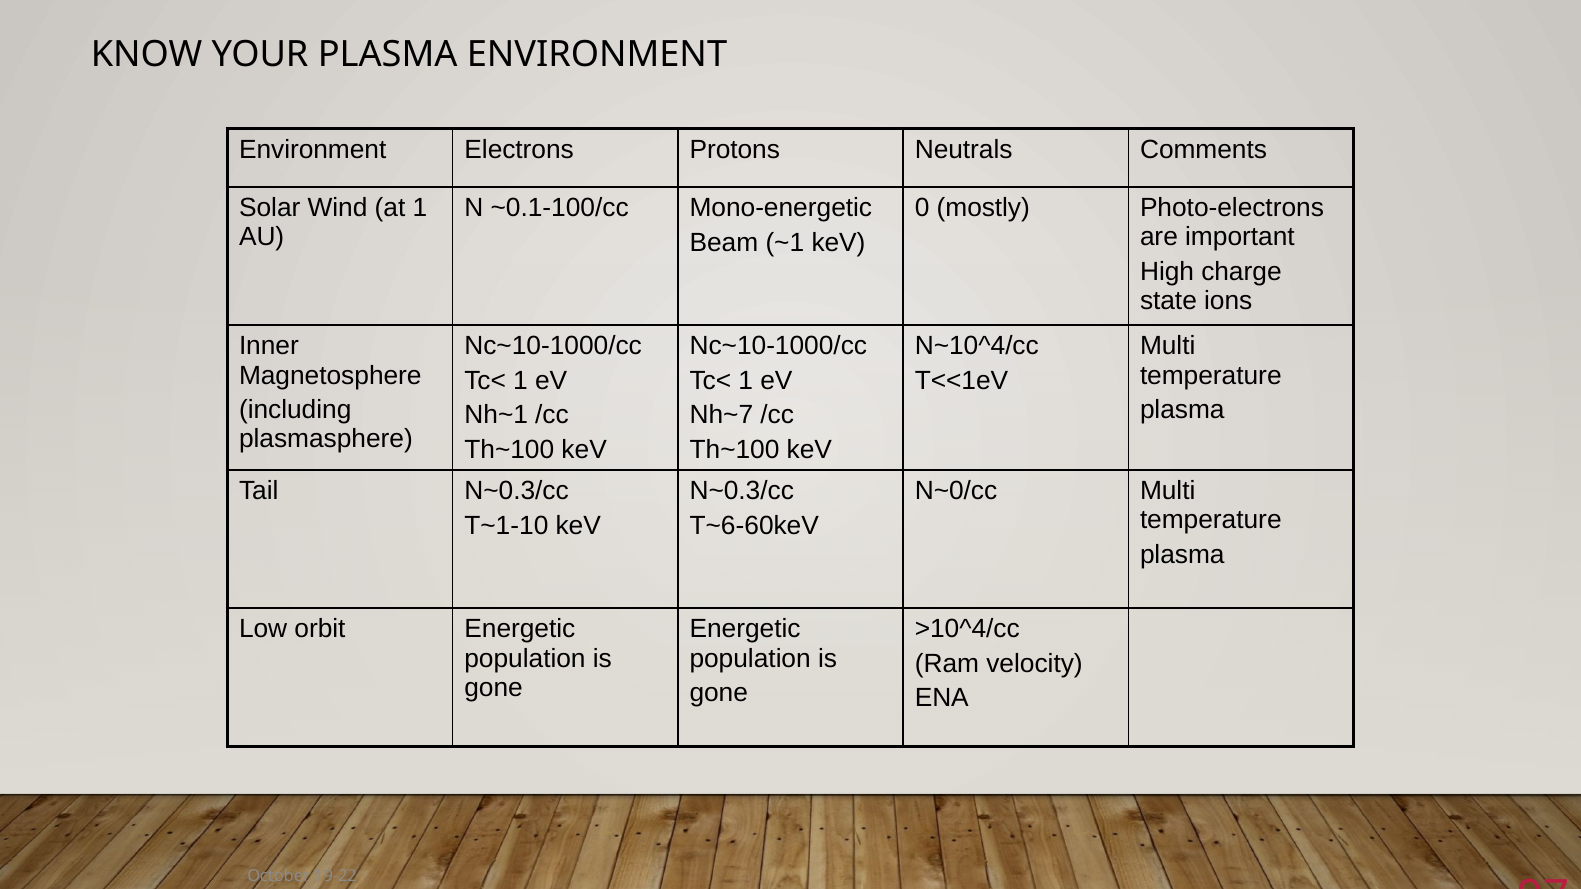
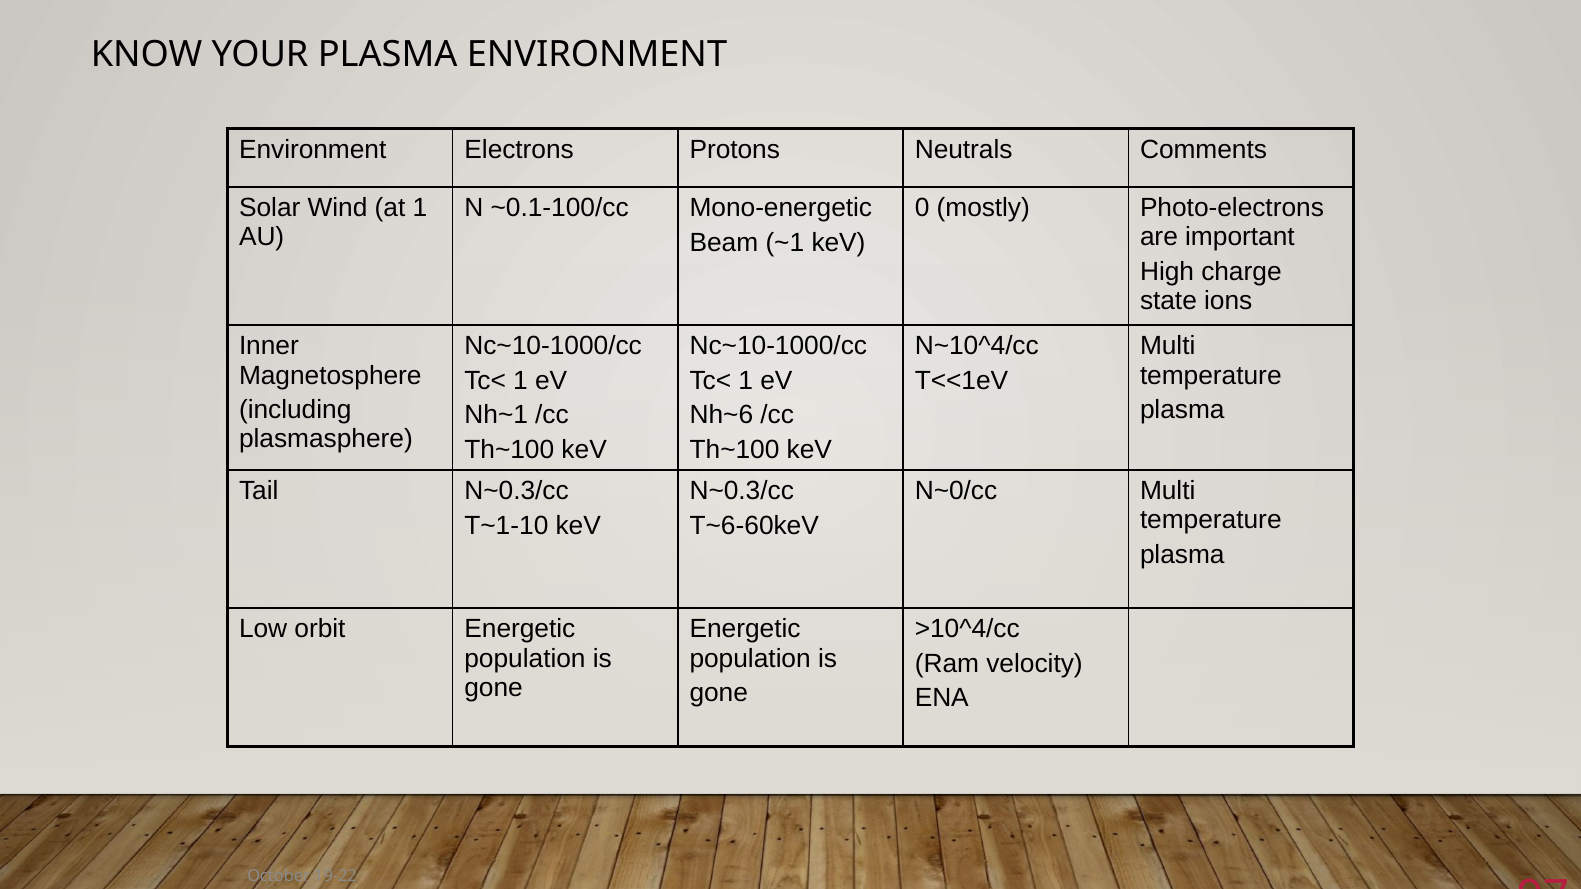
Nh~7: Nh~7 -> Nh~6 (721, 415)
